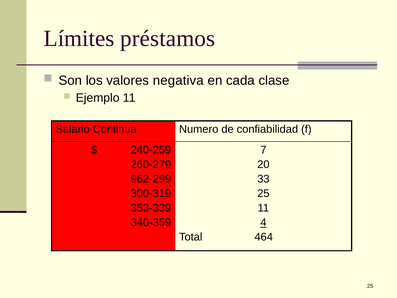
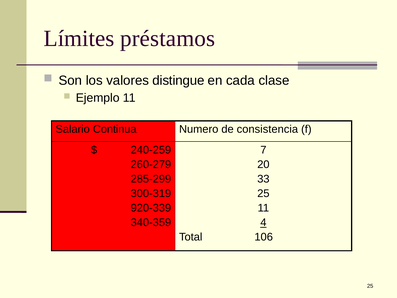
negativa: negativa -> distingue (178, 80)
confiabilidad: confiabilidad -> consistencia (267, 129)
962-299: 962-299 -> 285-299 (151, 179)
353-339: 353-339 -> 920-339 (151, 208)
464: 464 -> 106 (264, 237)
